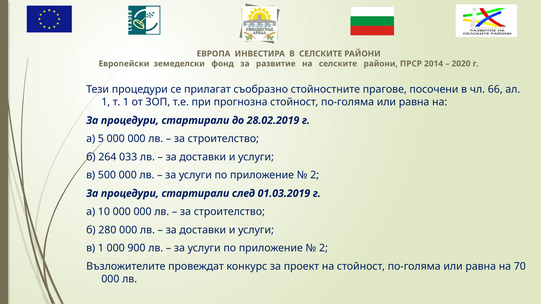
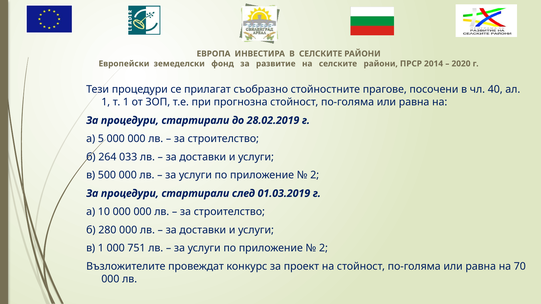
66: 66 -> 40 (495, 90)
900: 900 -> 751 (136, 248)
